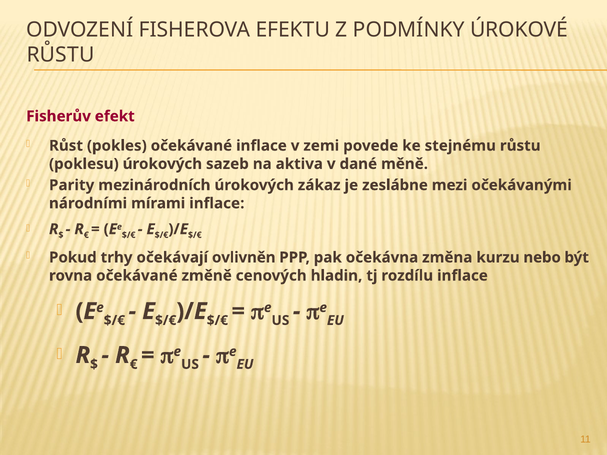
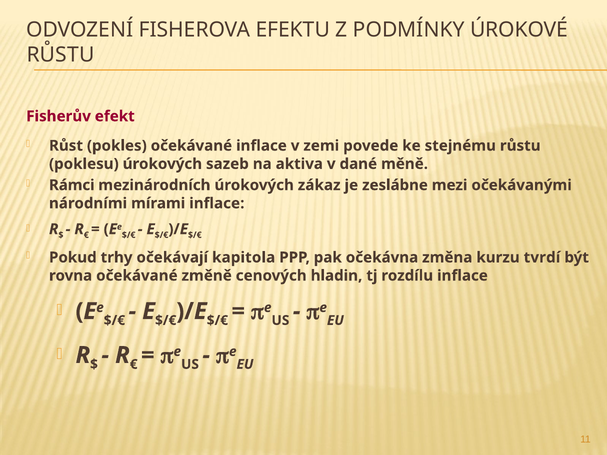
Parity: Parity -> Rámci (72, 185)
ovlivněn: ovlivněn -> kapitola (244, 258)
nebo: nebo -> tvrdí (542, 258)
